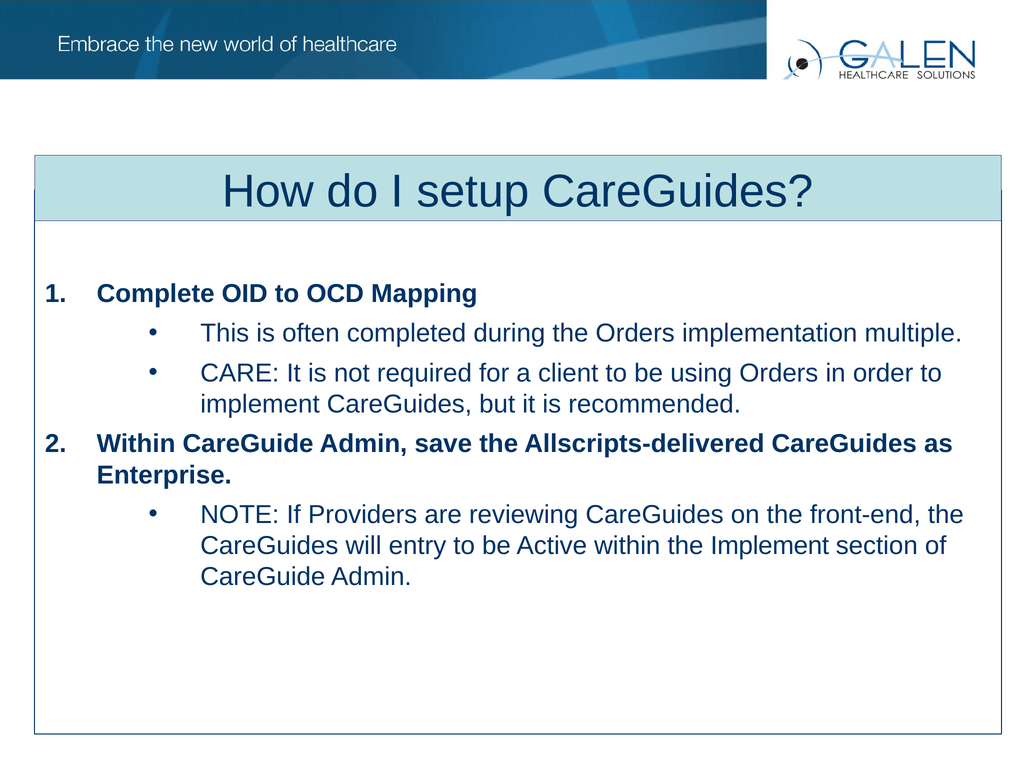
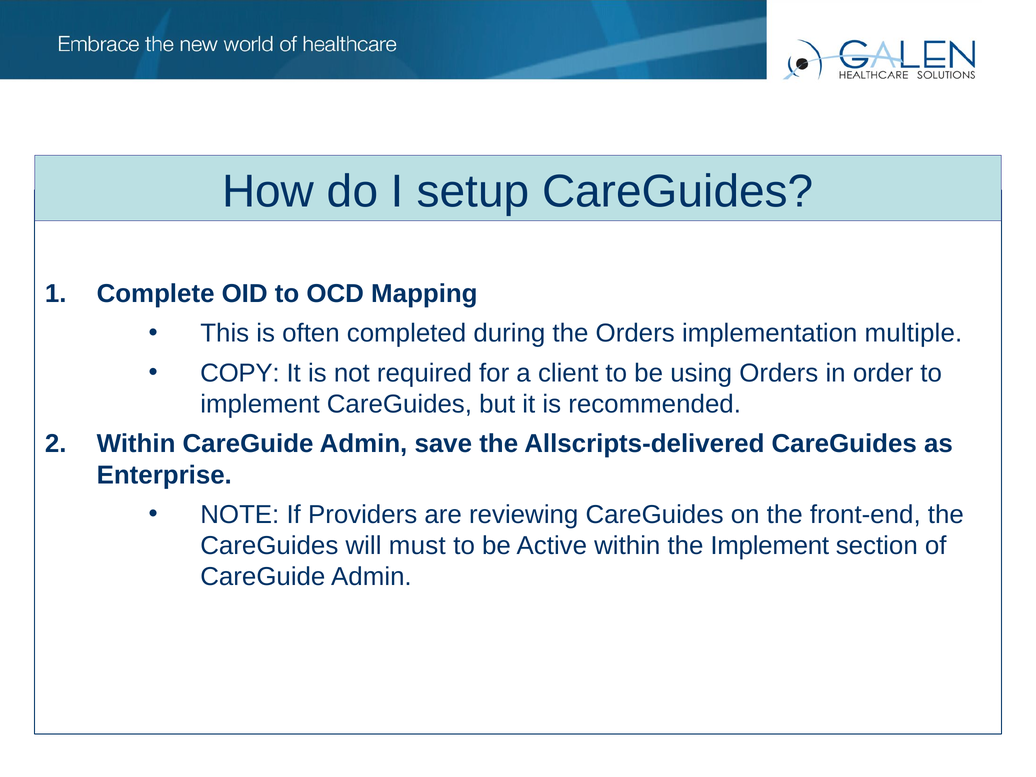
CARE: CARE -> COPY (240, 373)
entry: entry -> must (417, 546)
